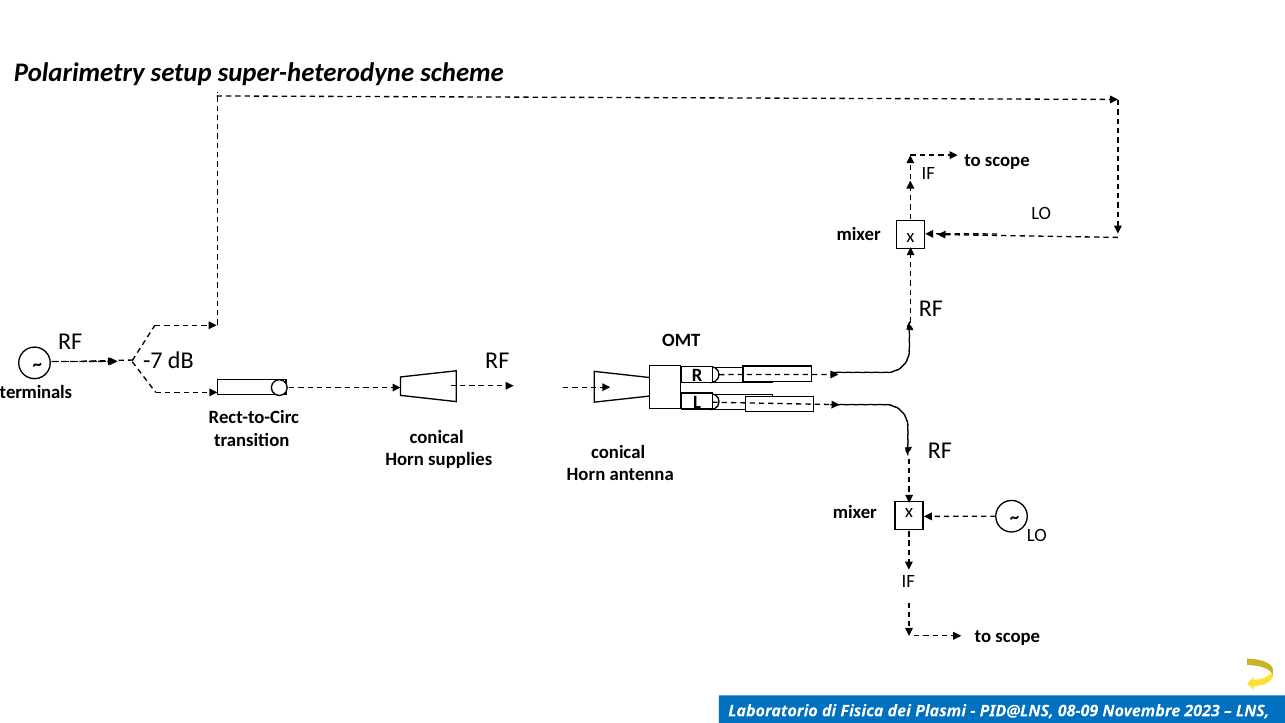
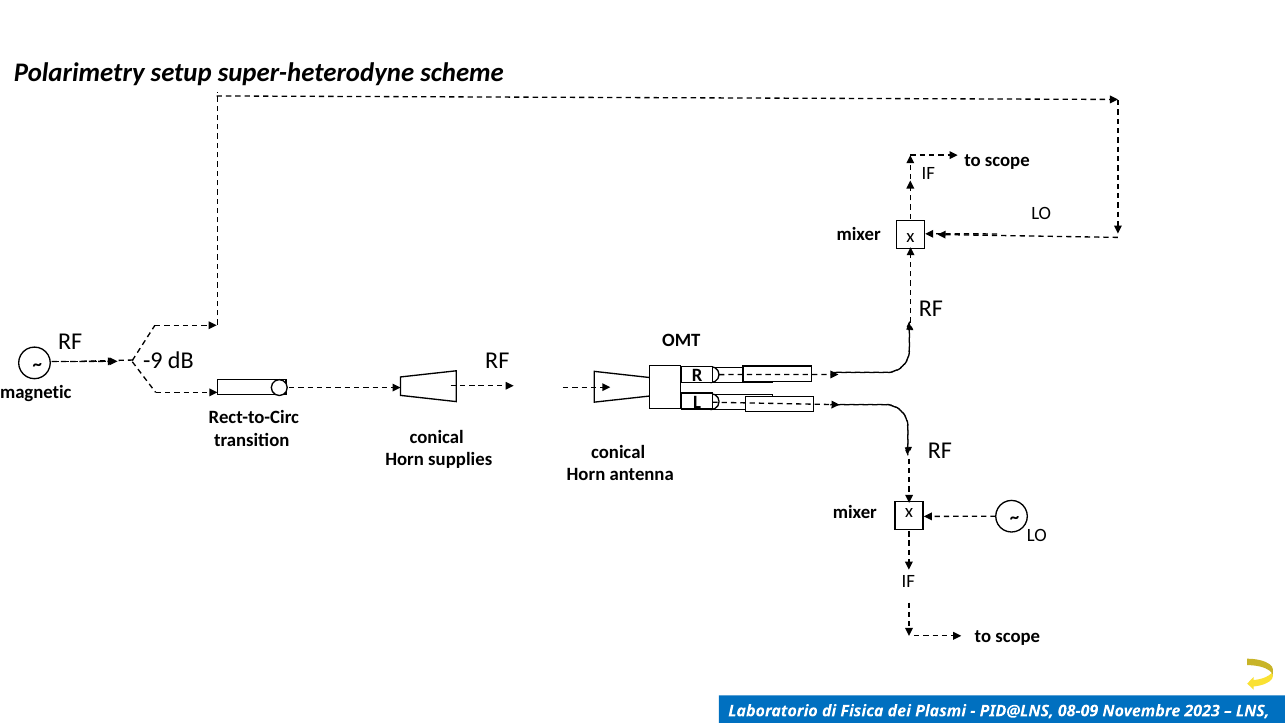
-7: -7 -> -9 (153, 360)
terminals: terminals -> magnetic (36, 392)
